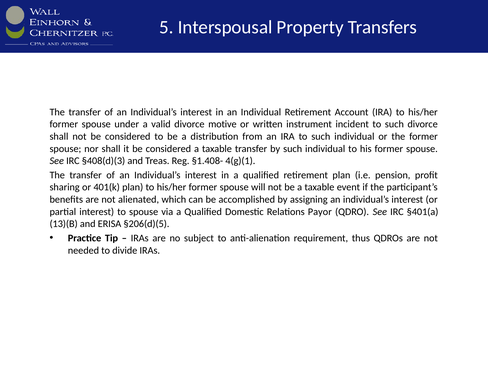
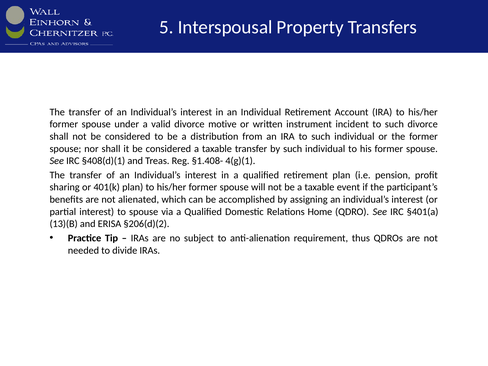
§408(d)(3: §408(d)(3 -> §408(d)(1 (104, 161)
Payor: Payor -> Home (320, 212)
§206(d)(5: §206(d)(5 -> §206(d)(2 (146, 224)
